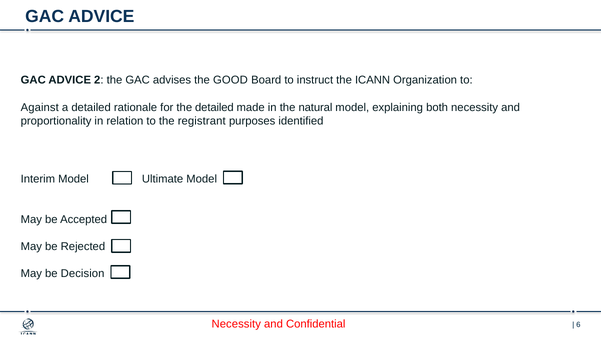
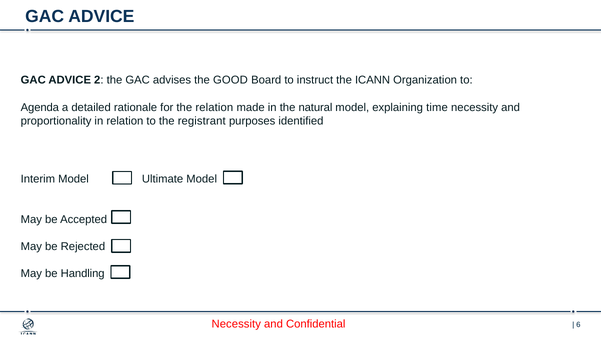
Against: Against -> Agenda (40, 107)
the detailed: detailed -> relation (214, 107)
both: both -> time (437, 107)
Decision: Decision -> Handling (83, 274)
